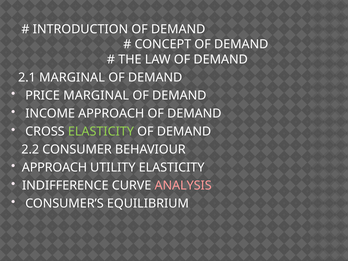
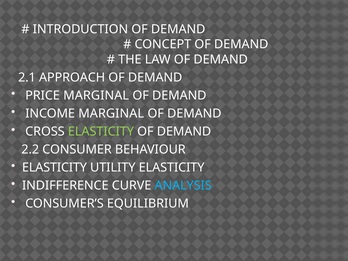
2.1 MARGINAL: MARGINAL -> APPROACH (72, 77)
INCOME APPROACH: APPROACH -> MARGINAL (111, 113)
APPROACH: APPROACH -> ELASTICITY (54, 168)
ANALYSIS colour: pink -> light blue (183, 186)
